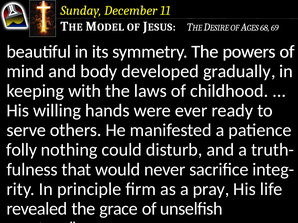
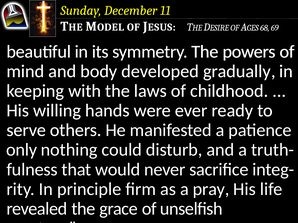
folly: folly -> only (22, 150)
